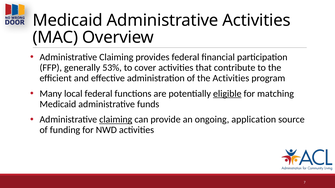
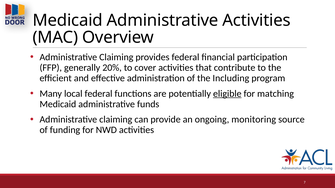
53%: 53% -> 20% (112, 68)
the Activities: Activities -> Including (231, 78)
claiming underline: present -> none (116, 120)
application: application -> monitoring (254, 120)
